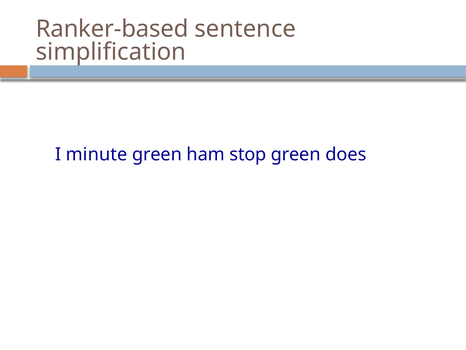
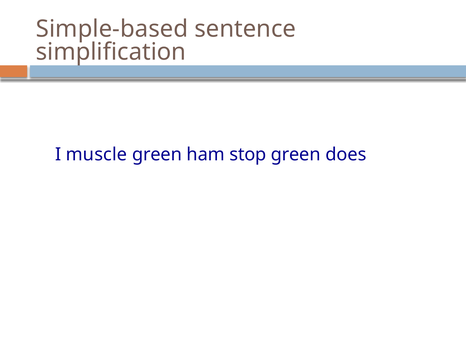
Ranker-based: Ranker-based -> Simple-based (112, 29)
minute: minute -> muscle (97, 154)
